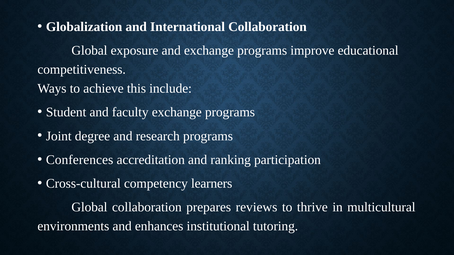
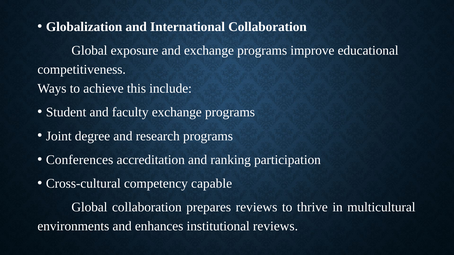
learners: learners -> capable (212, 184)
institutional tutoring: tutoring -> reviews (275, 226)
